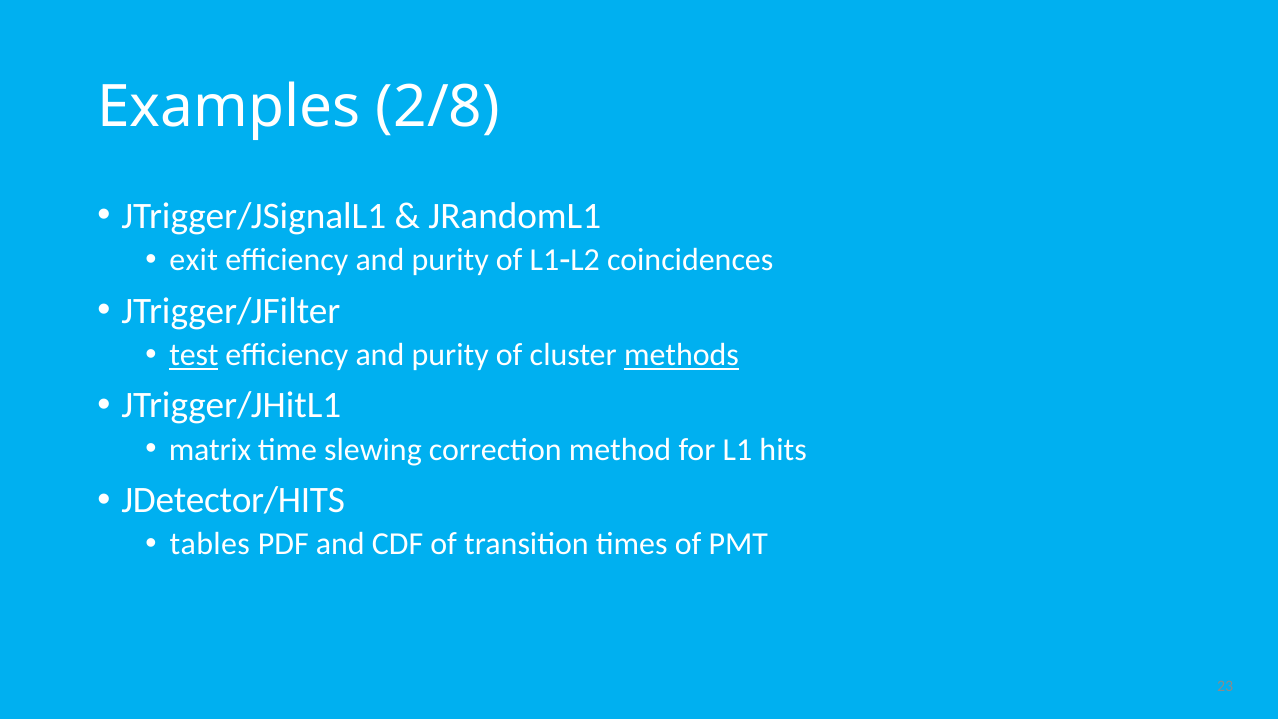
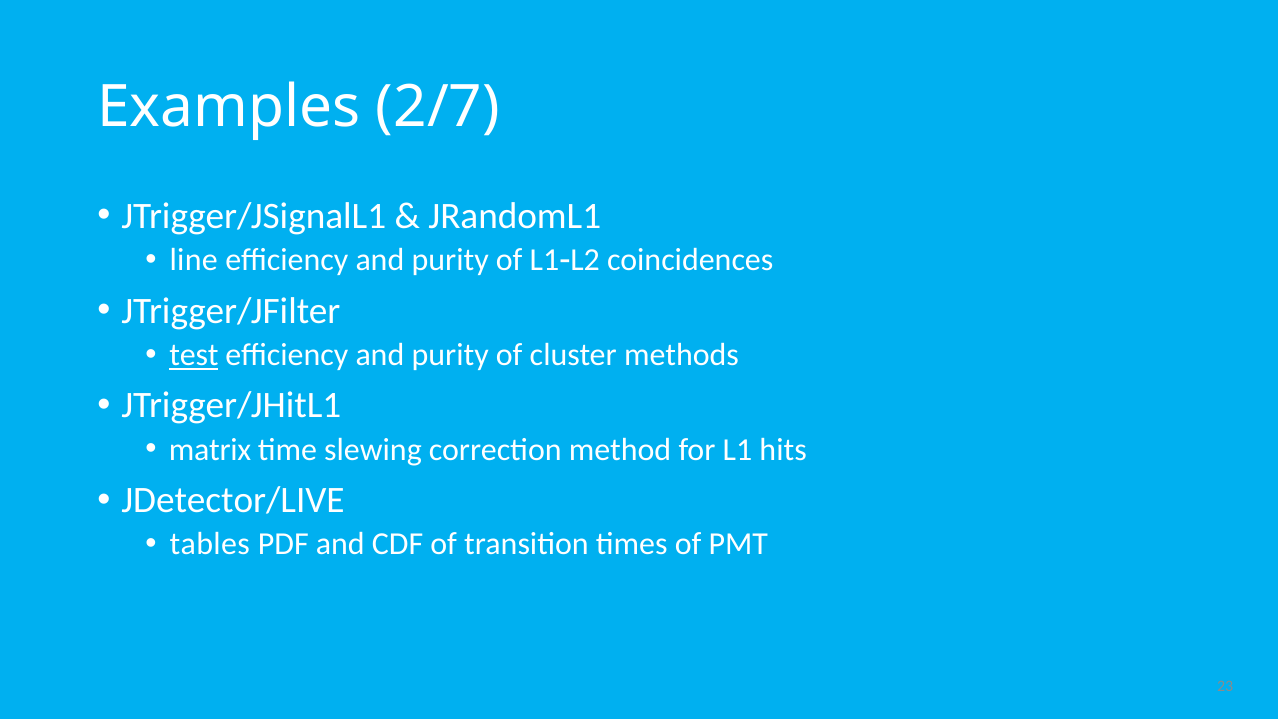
2/8: 2/8 -> 2/7 (438, 107)
exit: exit -> line (194, 260)
methods underline: present -> none (681, 355)
JDetector/HITS: JDetector/HITS -> JDetector/LIVE (233, 500)
